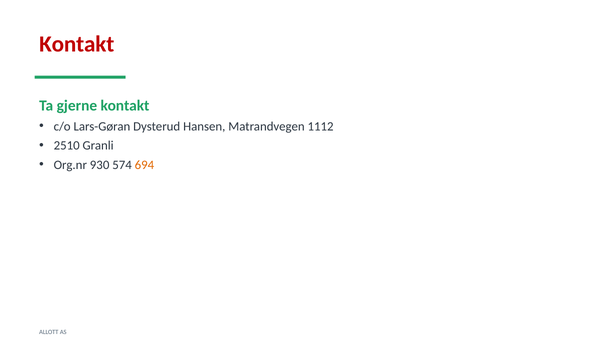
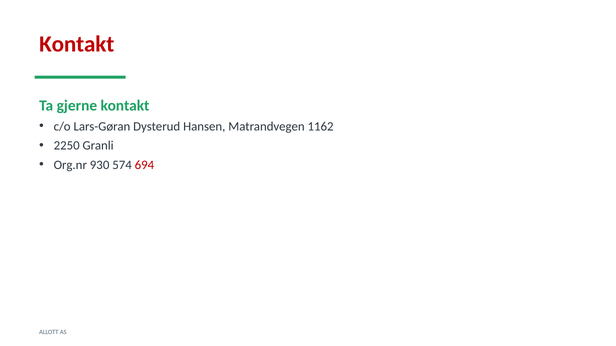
1112: 1112 -> 1162 (321, 127)
2510: 2510 -> 2250 (67, 146)
694 colour: orange -> red (144, 165)
